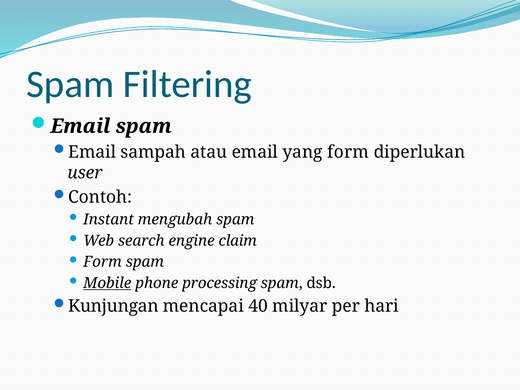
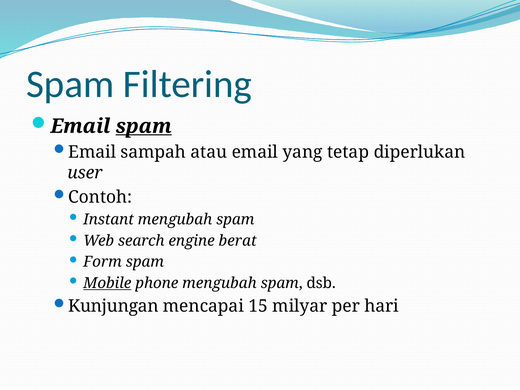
spam underline: none -> present (144, 126)
yang form: form -> tetap (348, 152)
claim: claim -> berat (238, 241)
phone processing: processing -> mengubah (219, 283)
40: 40 -> 15 (258, 306)
